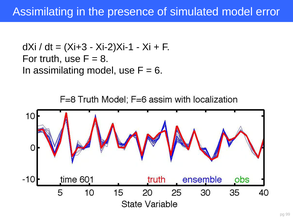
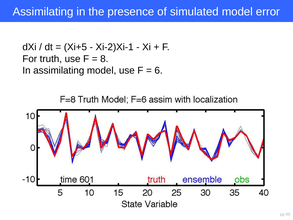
Xi+3: Xi+3 -> Xi+5 (75, 47)
